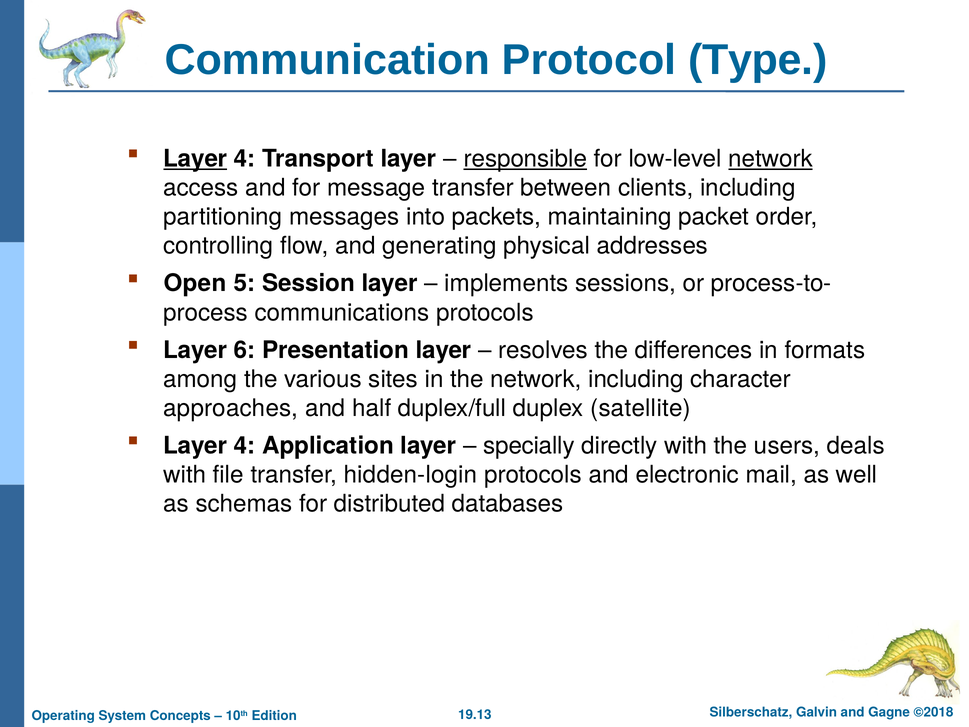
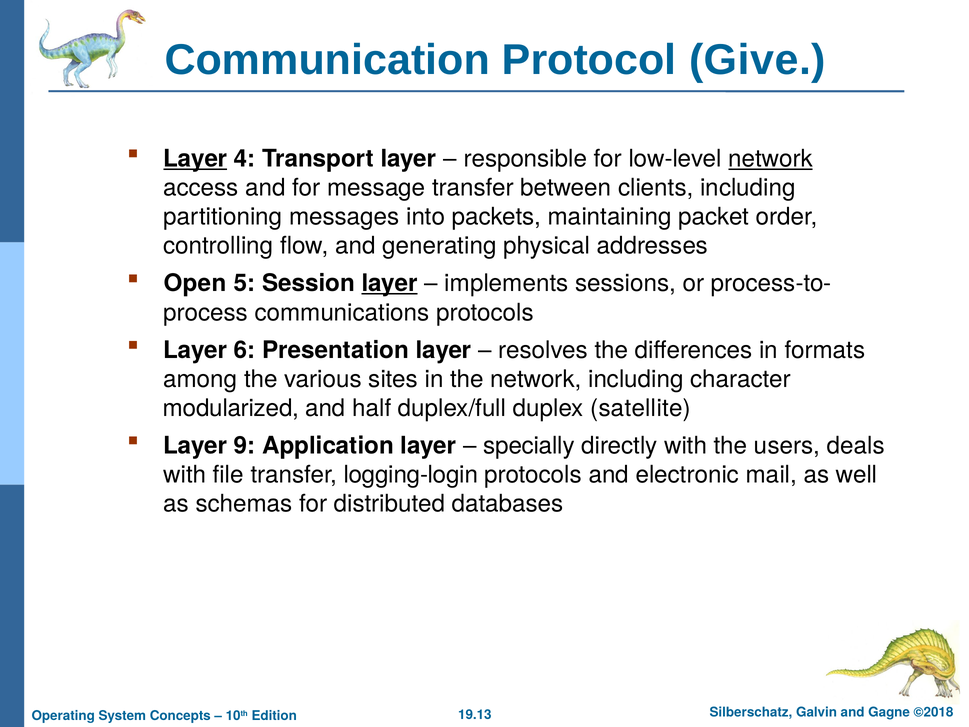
Type: Type -> Give (757, 60)
responsible underline: present -> none (525, 159)
layer underline: none -> present (390, 283)
approaches: approaches -> modularized (231, 408)
4: 4 -> 9 (245, 446)
hidden-login: hidden-login -> logging-login (411, 475)
